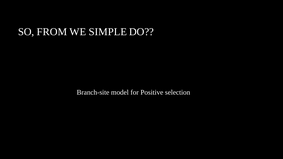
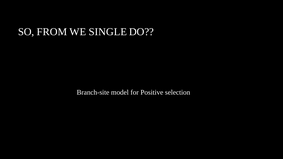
SIMPLE: SIMPLE -> SINGLE (108, 32)
